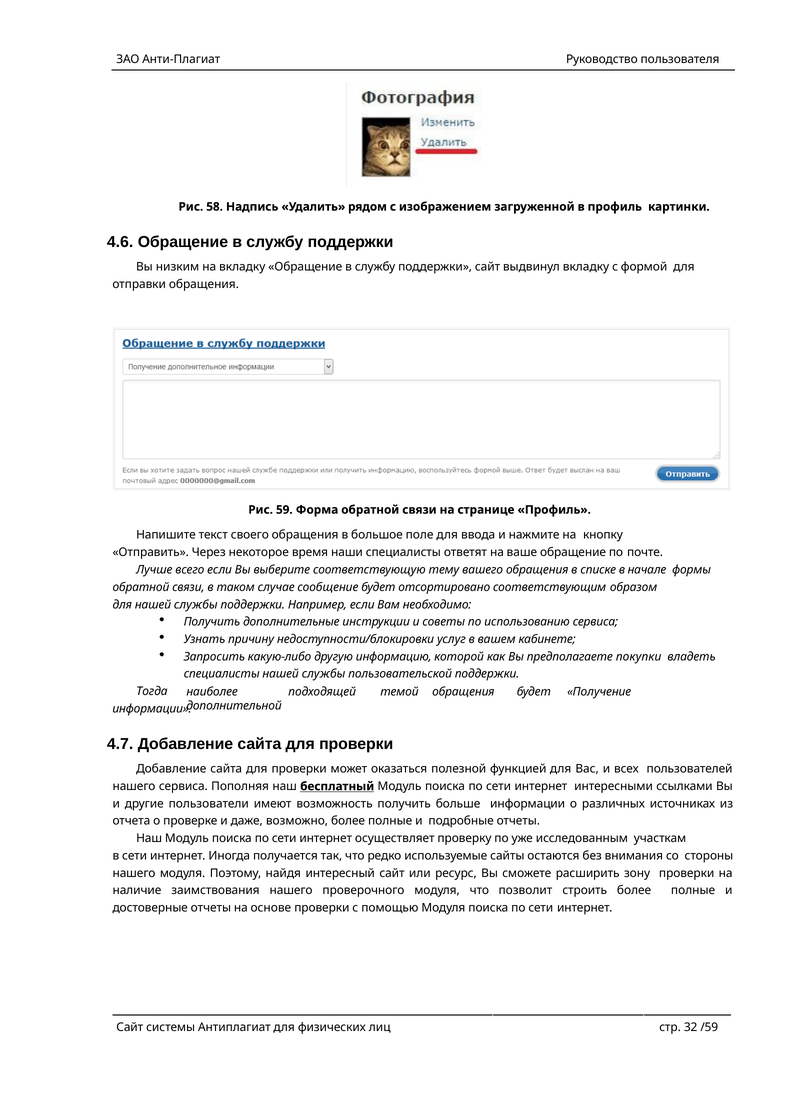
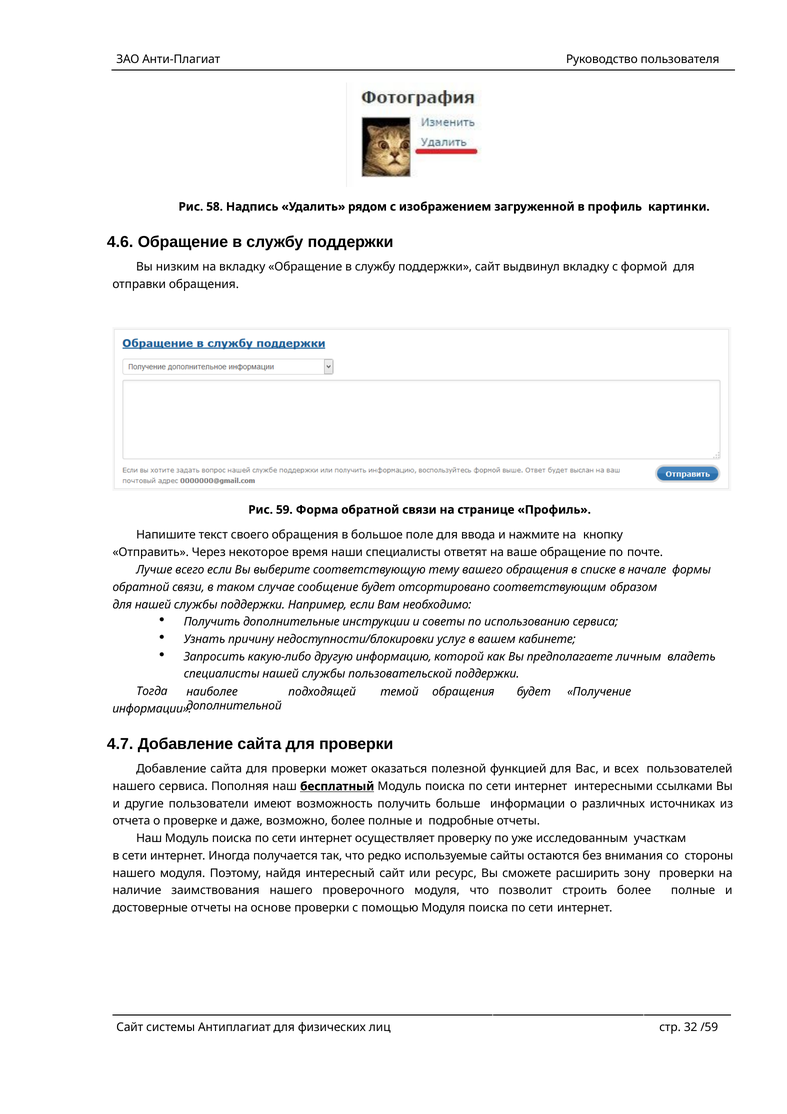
покупки: покупки -> личным (639, 657)
